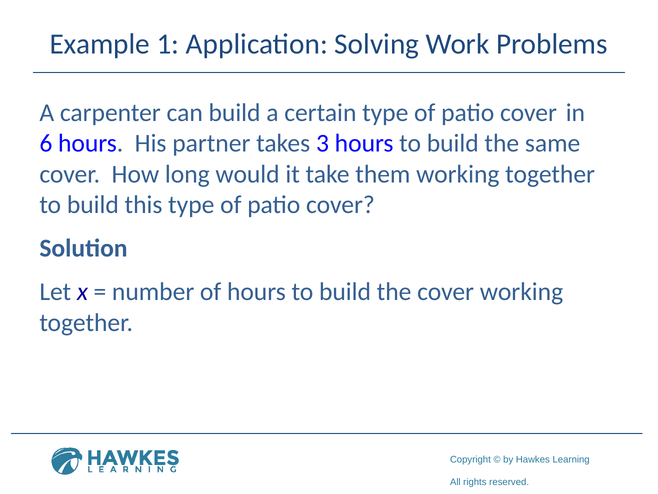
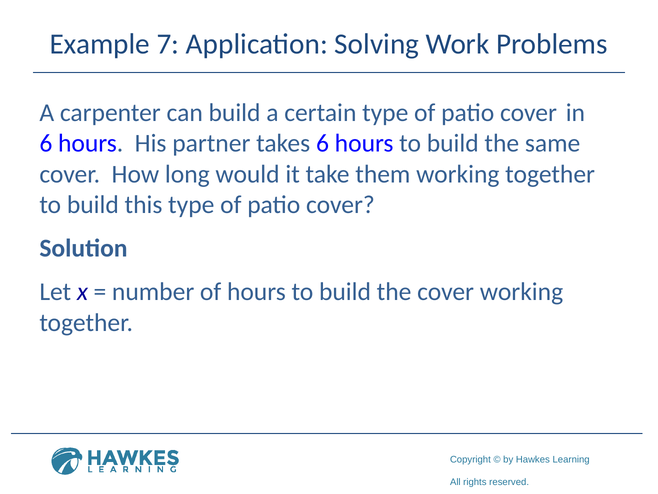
1: 1 -> 7 (168, 44)
takes 3: 3 -> 6 (323, 143)
